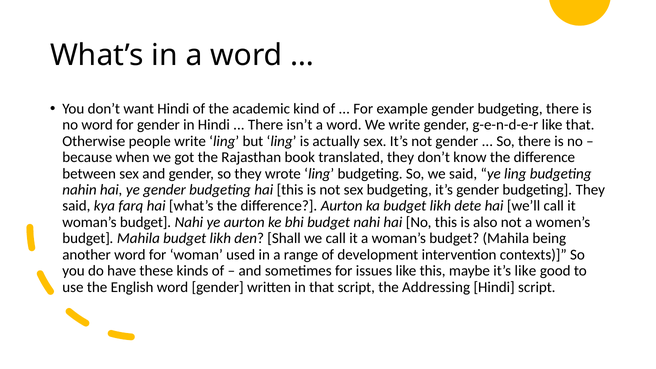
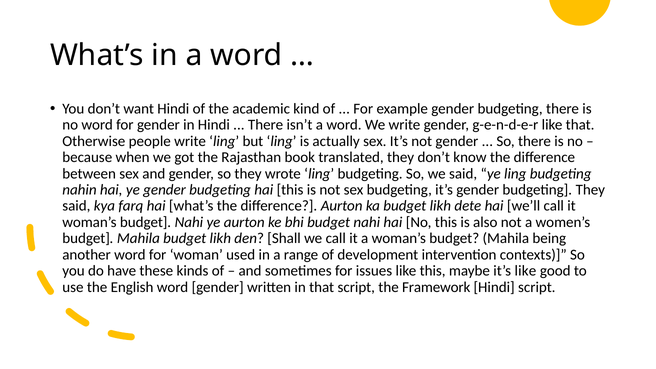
Addressing: Addressing -> Framework (436, 287)
